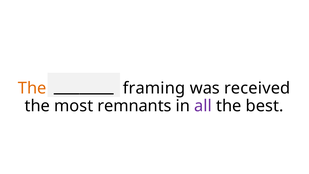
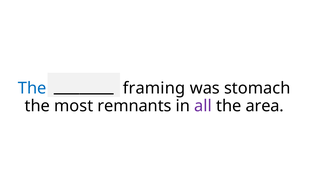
The colour: orange -> blue (32, 88)
received: received -> stomach (257, 88)
best: best -> area (265, 106)
